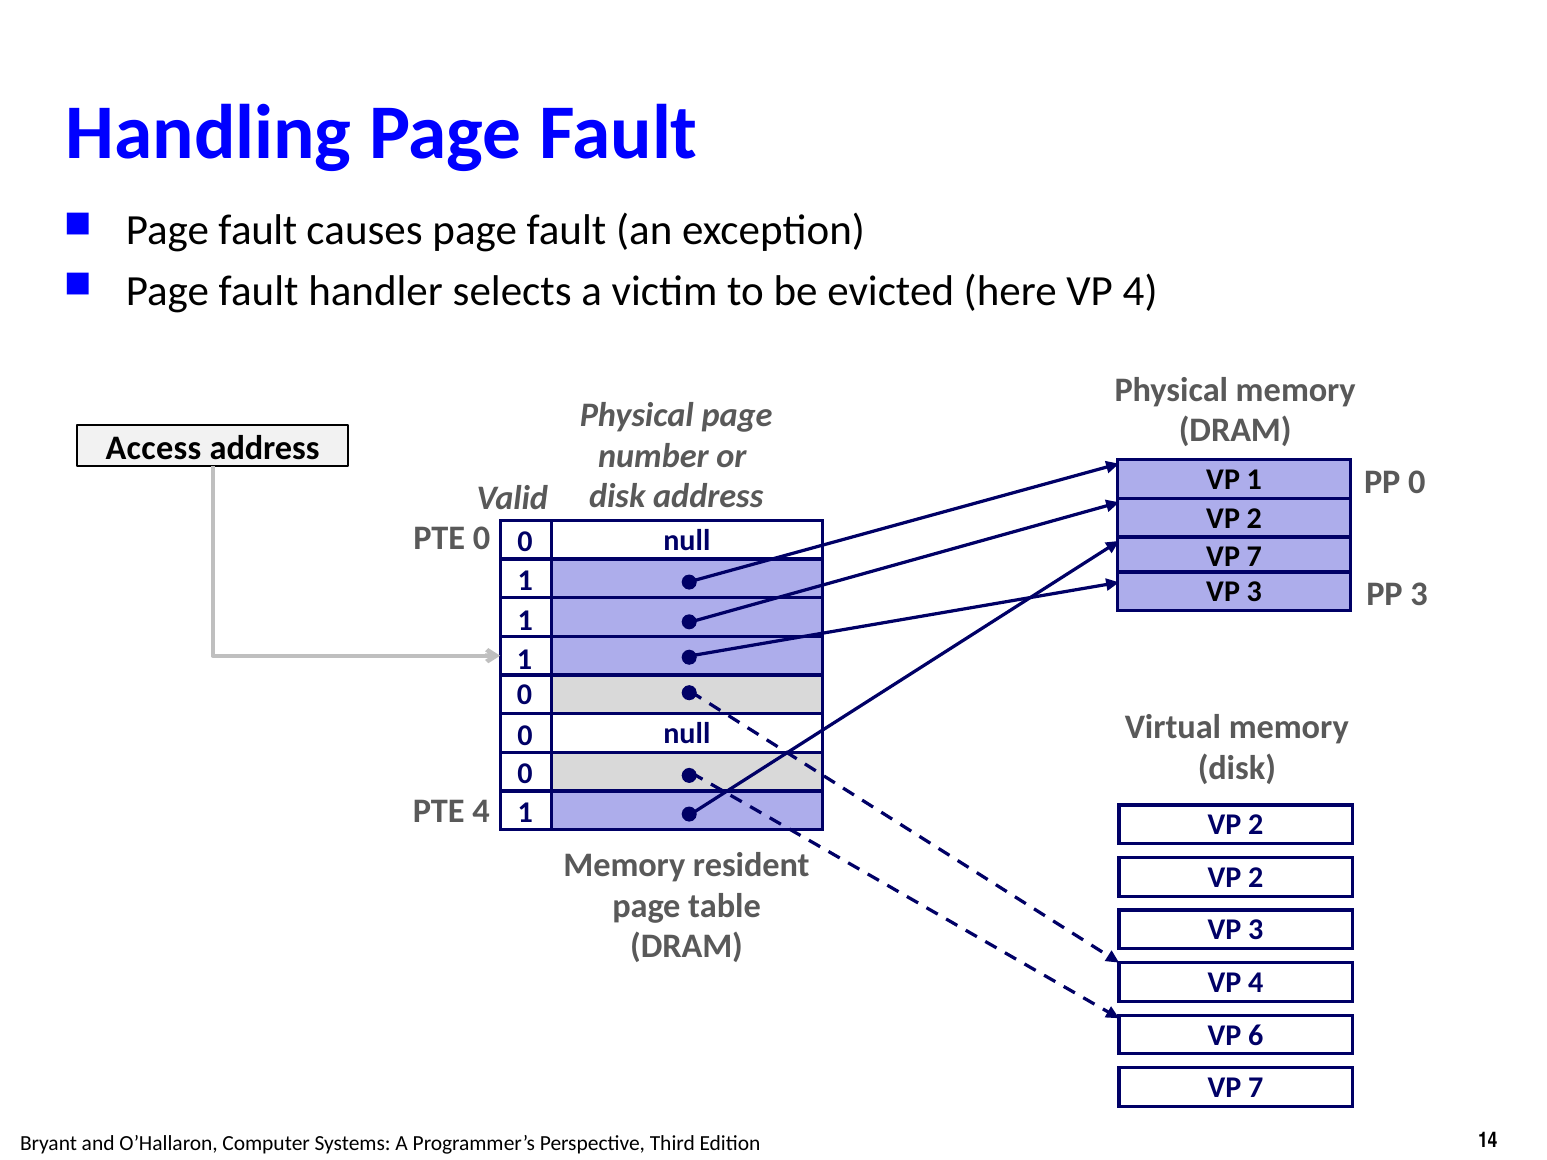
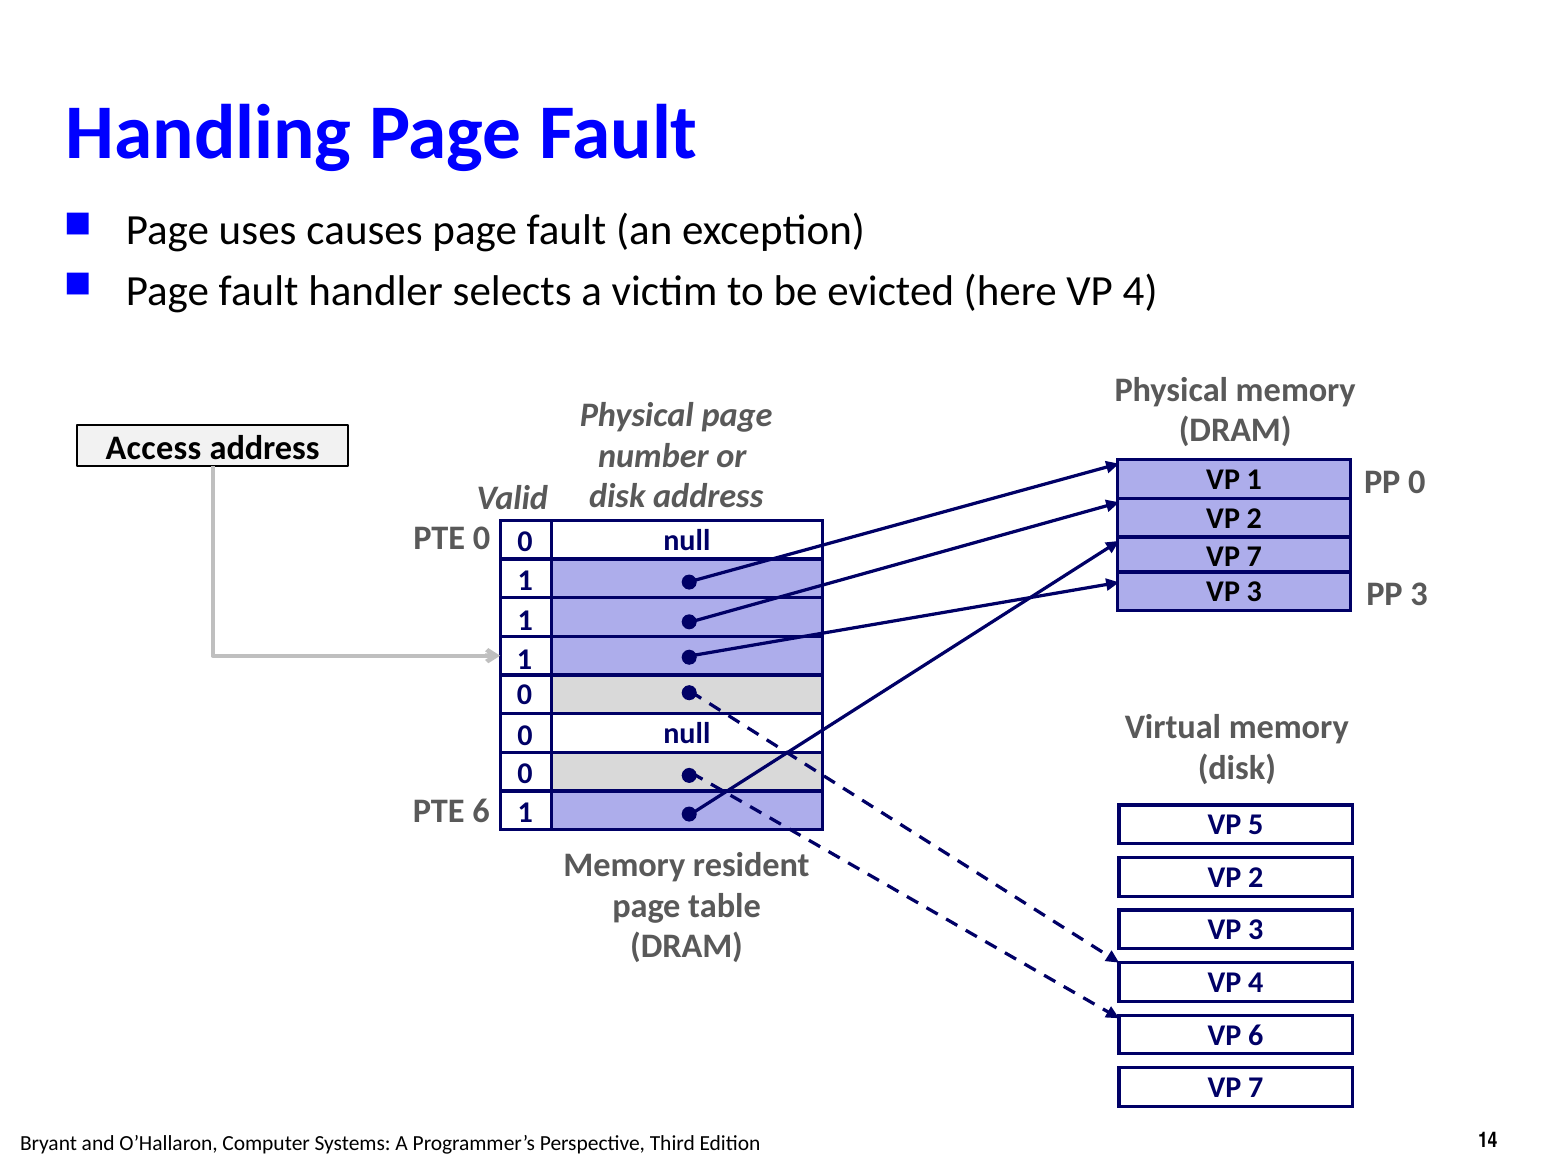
fault: fault -> uses (258, 231)
PTE 4: 4 -> 6 (481, 811)
2: 2 -> 5 (1256, 825)
